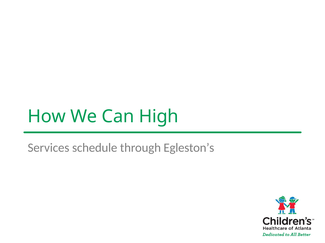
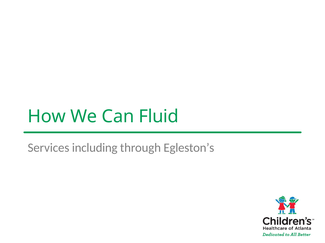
High: High -> Fluid (159, 117)
schedule: schedule -> including (95, 148)
